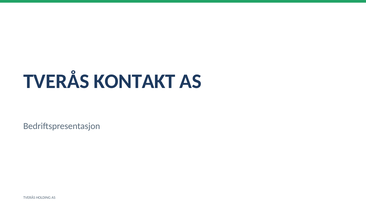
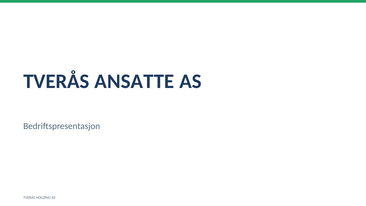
KONTAKT: KONTAKT -> ANSATTE (134, 81)
